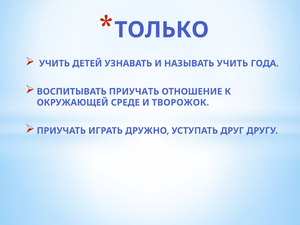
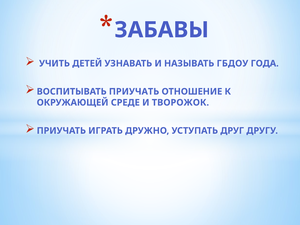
ТОЛЬКО: ТОЛЬКО -> ЗАБАВЫ (162, 30)
НАЗЫВАТЬ УЧИТЬ: УЧИТЬ -> ГБДОУ (232, 63)
